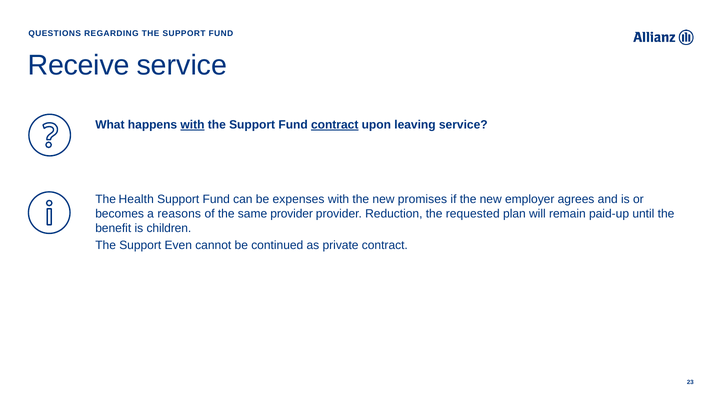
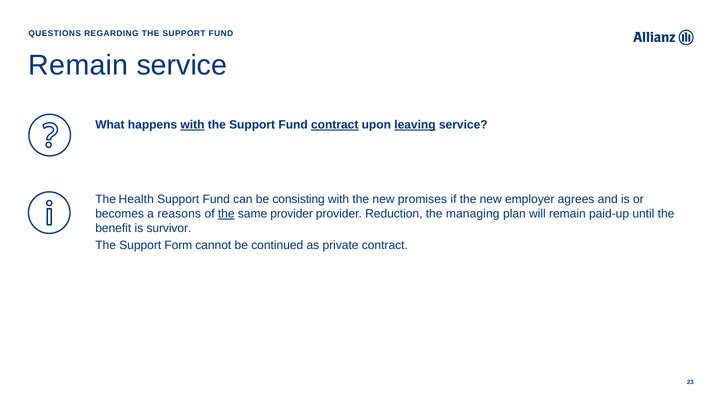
Receive: Receive -> Remain (78, 65)
leaving underline: none -> present (415, 125)
expenses: expenses -> consisting (299, 199)
the underline: none -> present (226, 214)
requested: requested -> managing (473, 214)
children: children -> survivor (169, 228)
Even: Even -> Form (178, 245)
